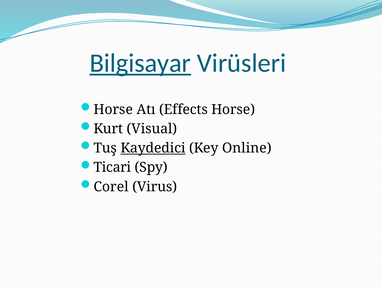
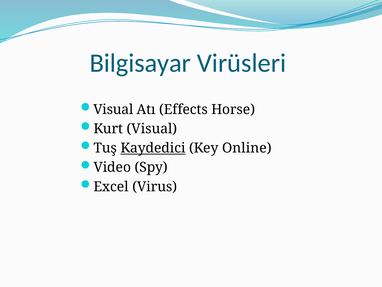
Bilgisayar underline: present -> none (140, 63)
Horse: Horse -> Visual (113, 109)
Ticari: Ticari -> Video (112, 167)
Corel: Corel -> Excel (111, 186)
